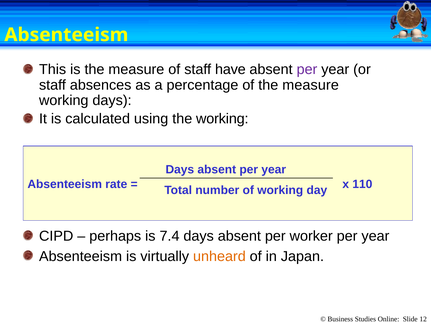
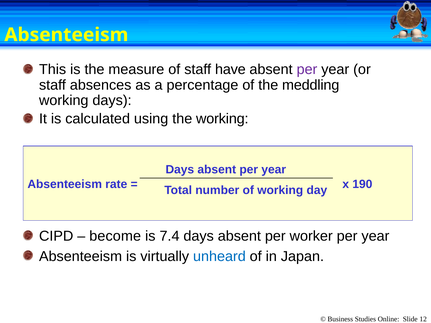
of the measure: measure -> meddling (311, 85)
110: 110 -> 190 (362, 184)
perhaps: perhaps -> become (115, 236)
unheard colour: orange -> blue (219, 257)
